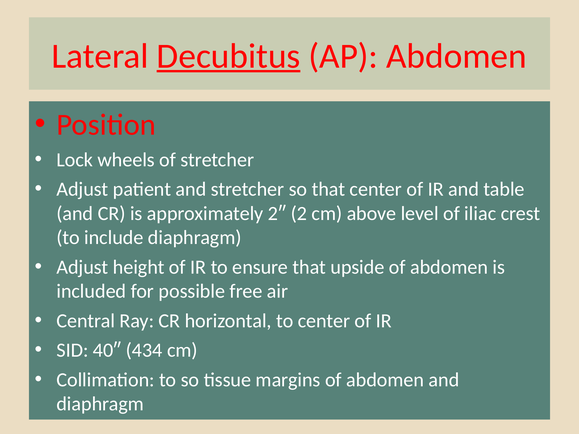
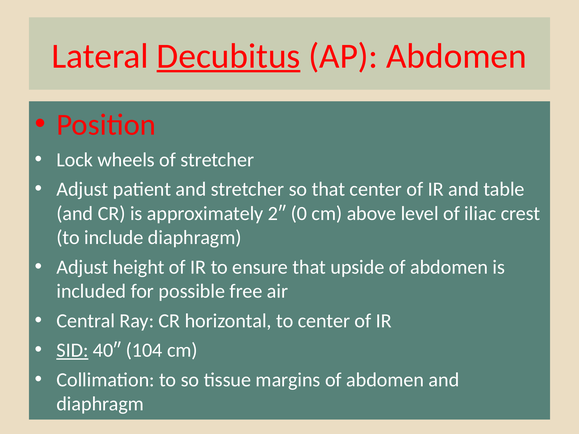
2: 2 -> 0 (299, 214)
SID underline: none -> present (72, 351)
434: 434 -> 104 (144, 351)
